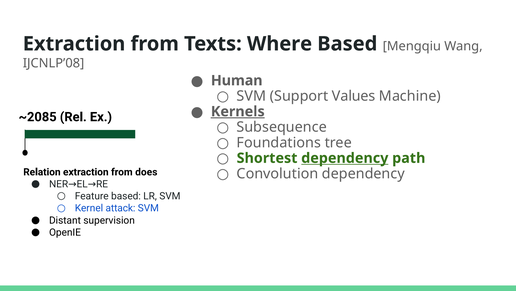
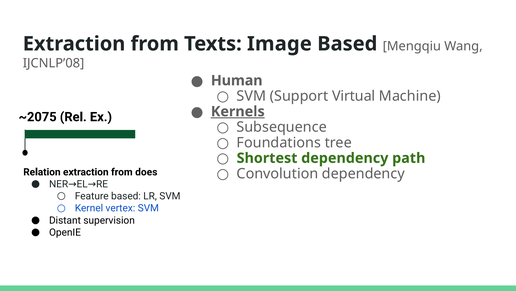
Where: Where -> Image (279, 44)
Values: Values -> Virtual (354, 96)
~2085: ~2085 -> ~2075 (38, 117)
dependency underline: present -> none (345, 158)
attack: attack -> vertex (120, 208)
